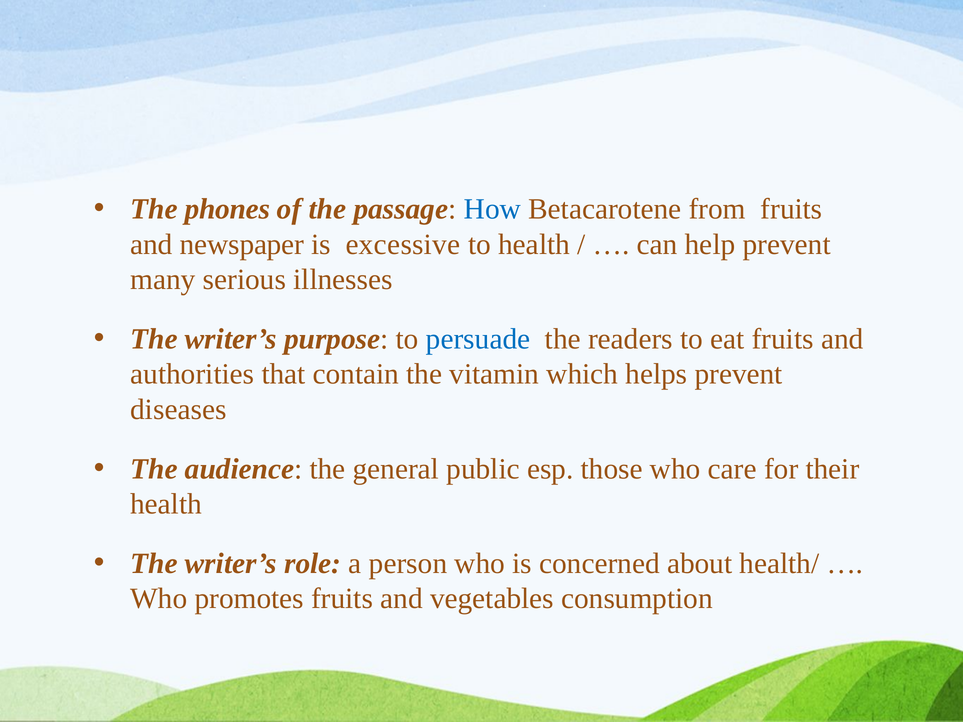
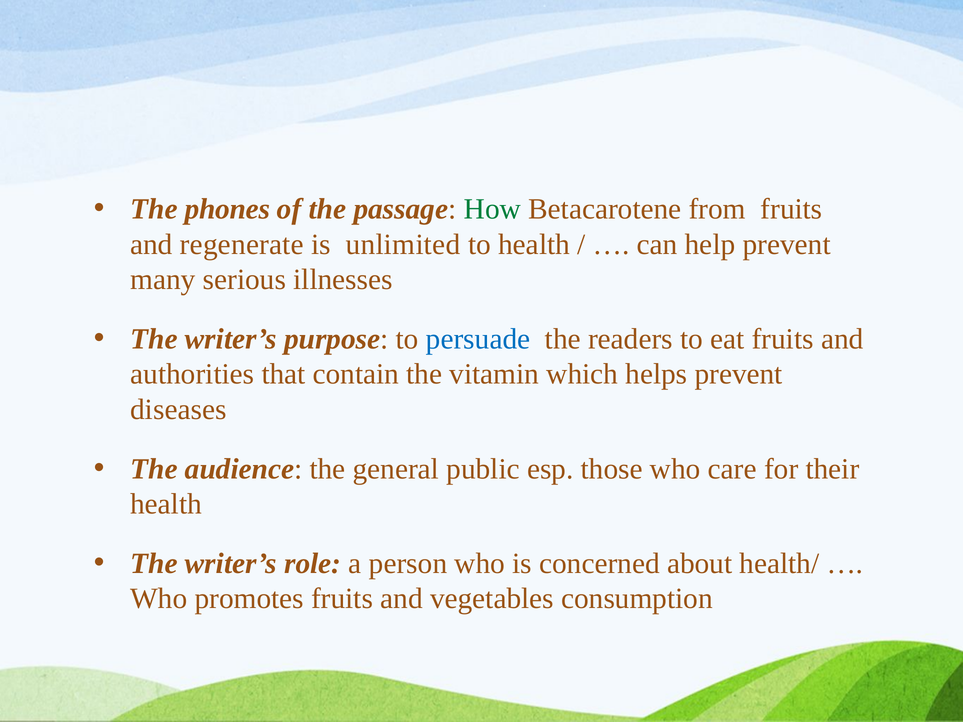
How colour: blue -> green (492, 209)
newspaper: newspaper -> regenerate (242, 244)
excessive: excessive -> unlimited (403, 244)
